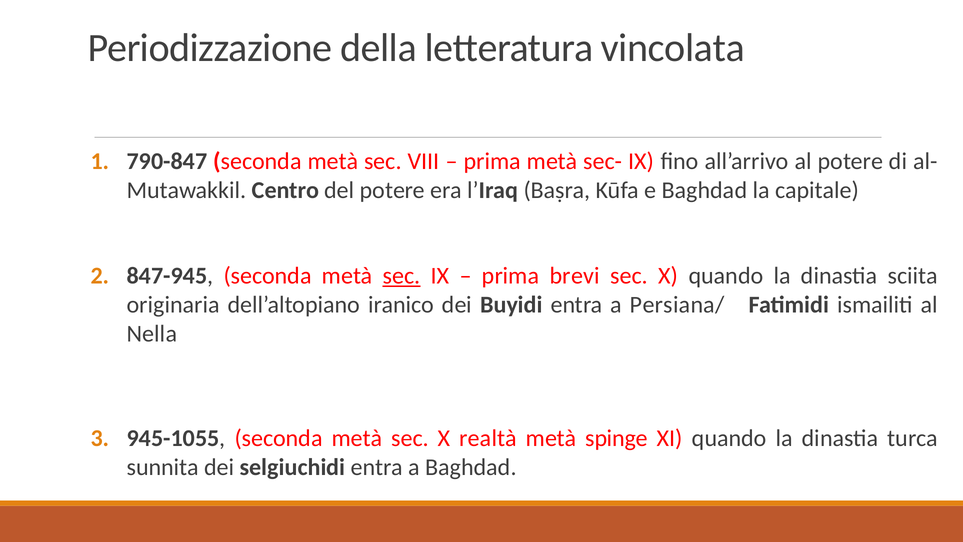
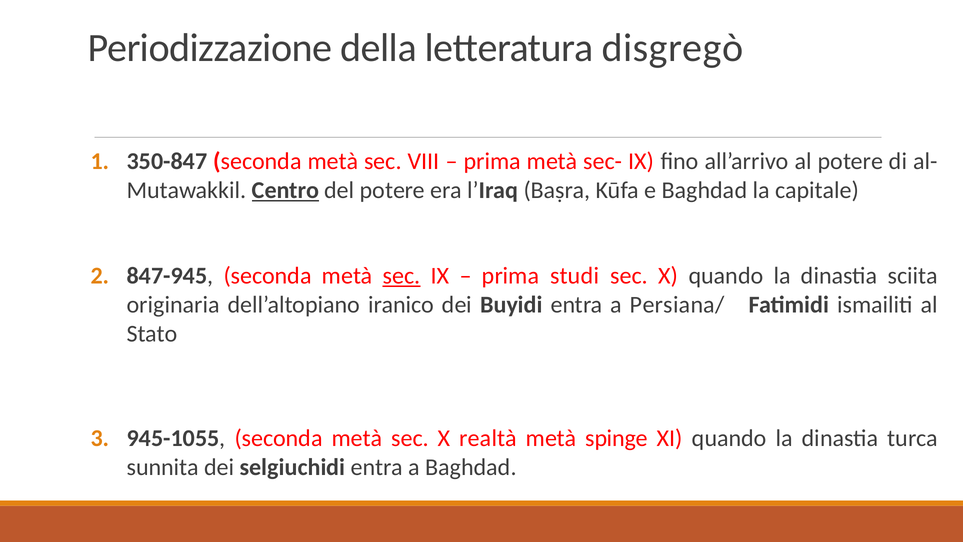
vincolata: vincolata -> disgregò (672, 48)
790-847: 790-847 -> 350-847 (167, 161)
Centro underline: none -> present (285, 190)
brevi: brevi -> studi (575, 276)
Nella: Nella -> Stato (152, 333)
